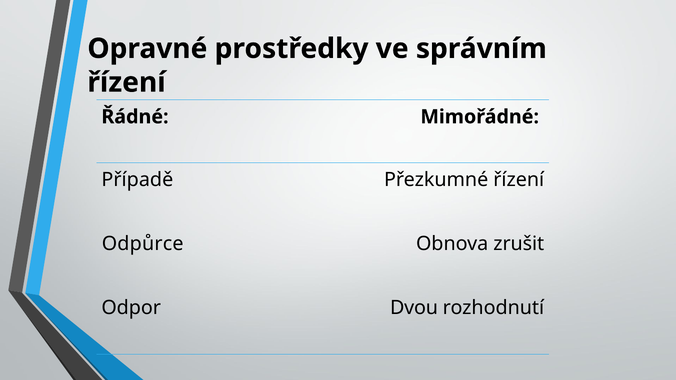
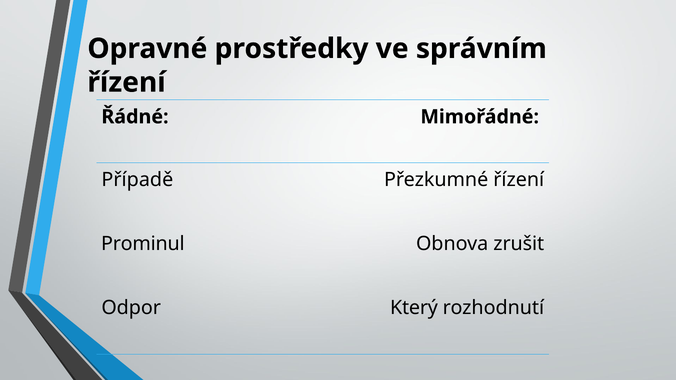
Odpůrce: Odpůrce -> Prominul (143, 244)
Dvou: Dvou -> Který (414, 308)
